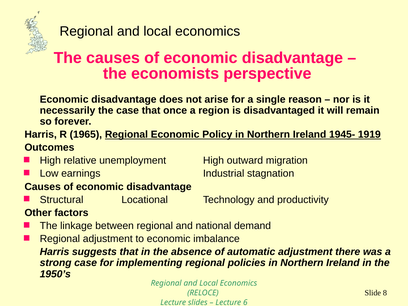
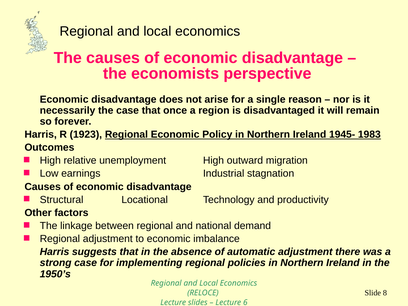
1965: 1965 -> 1923 (86, 134)
1919: 1919 -> 1983 (369, 134)
